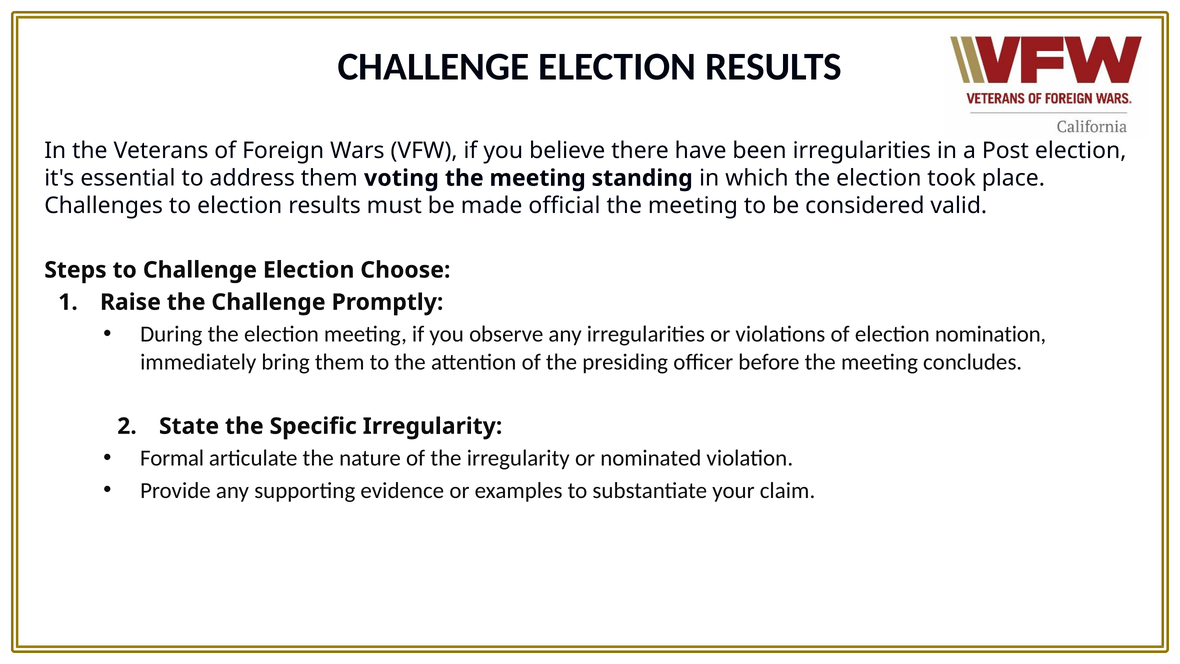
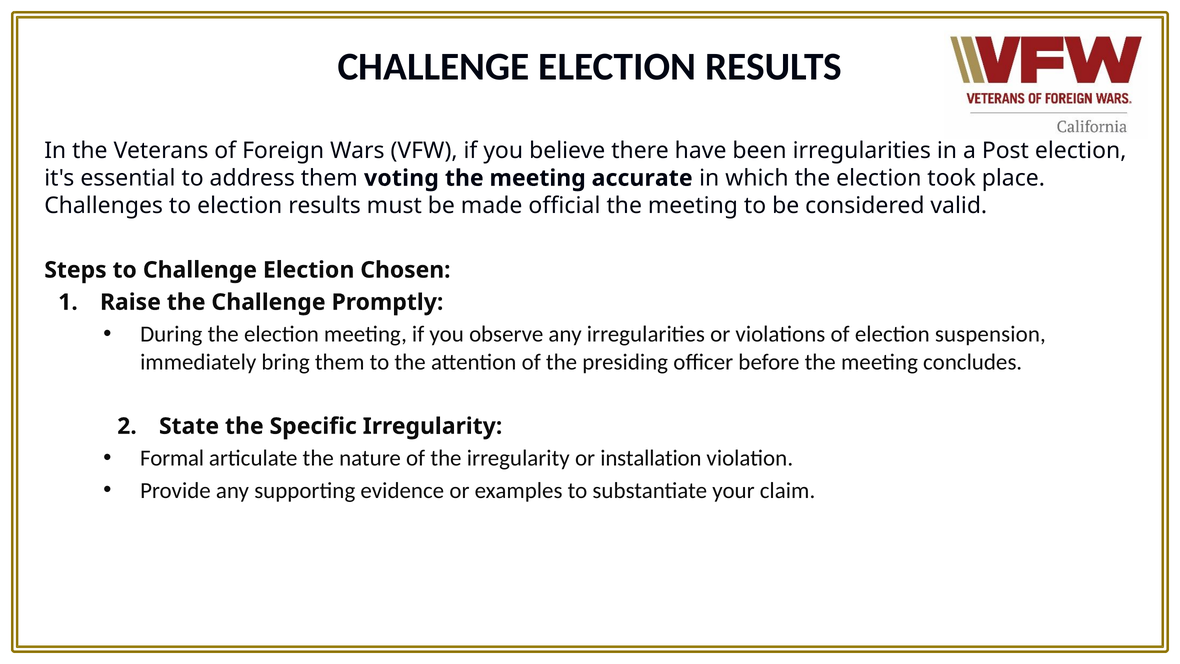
standing: standing -> accurate (642, 178)
Choose: Choose -> Chosen (405, 270)
nomination: nomination -> suspension (990, 334)
nominated: nominated -> installation (651, 458)
